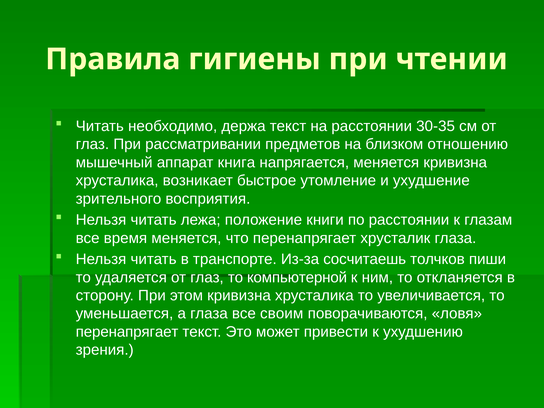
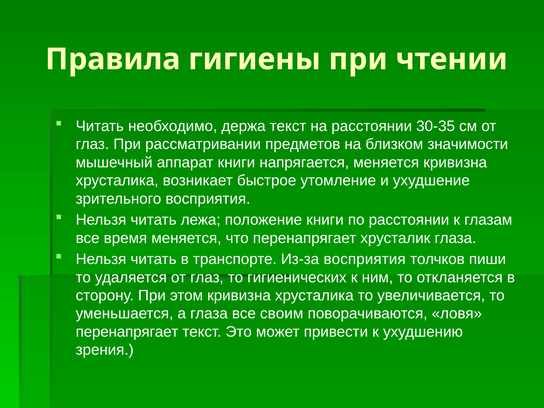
отношению: отношению -> значимости (468, 144)
аппарат книга: книга -> книги (236, 162)
Из-за сосчитаешь: сосчитаешь -> восприятия (365, 259)
компьютерной: компьютерной -> гигиенических (297, 277)
